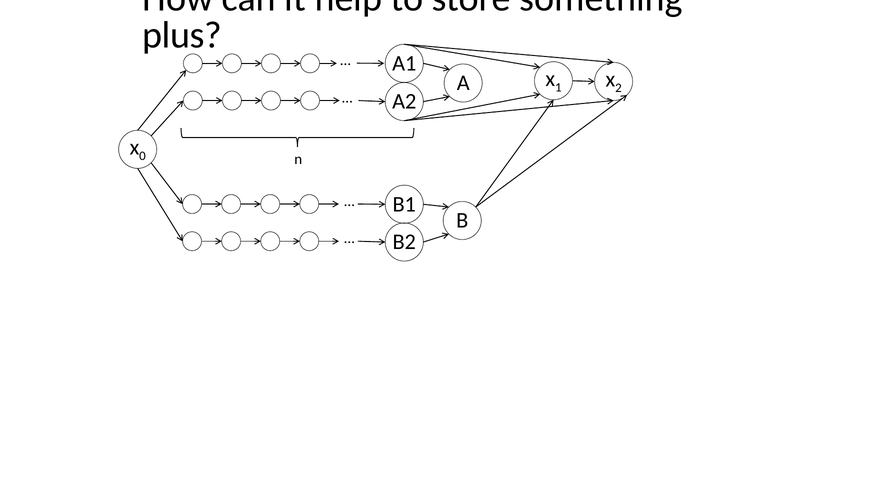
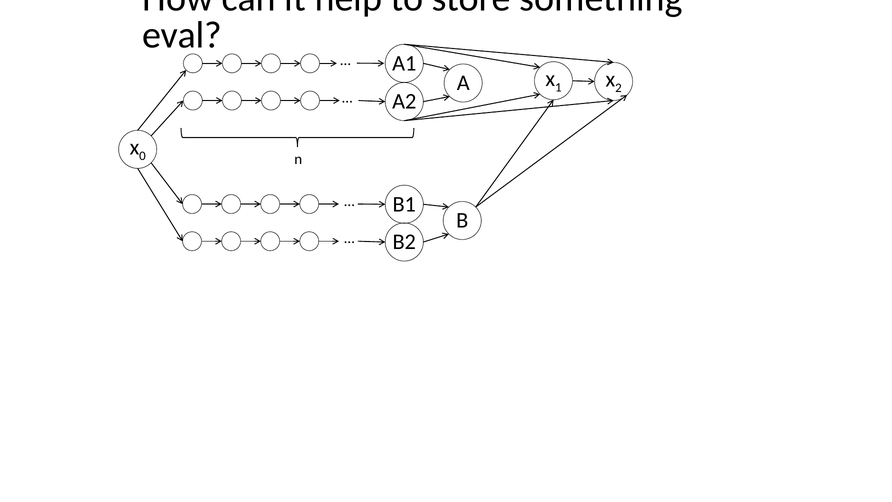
plus: plus -> eval (182, 35)
